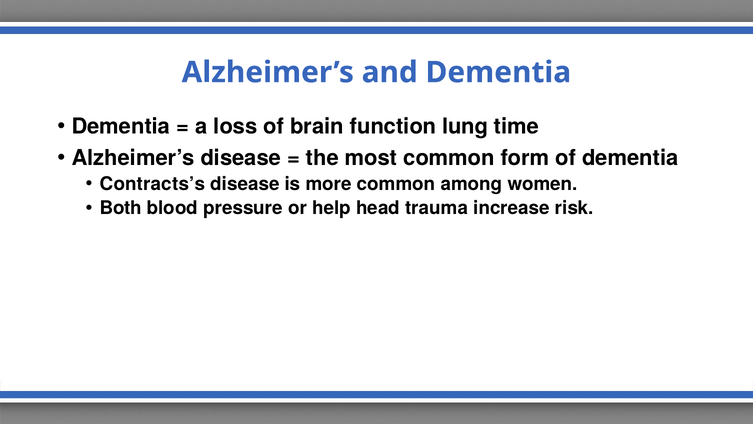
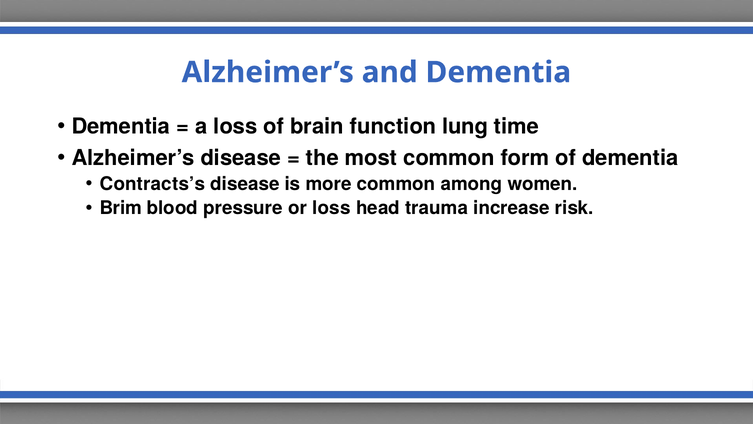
Both: Both -> Brim (121, 208)
or help: help -> loss (331, 208)
